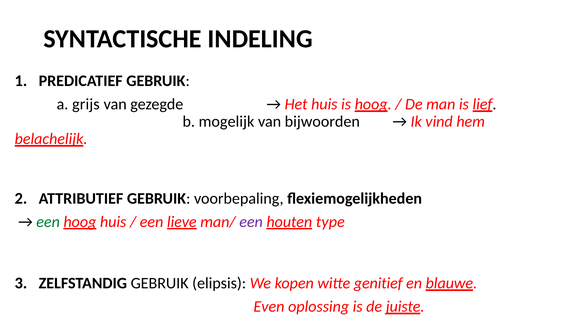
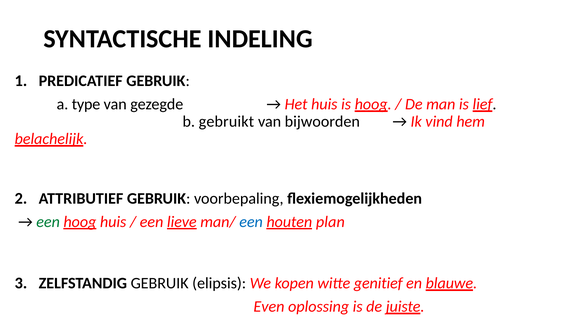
grijs: grijs -> type (86, 104)
mogelijk: mogelijk -> gebruikt (226, 121)
een colour: purple -> blue (251, 222)
type: type -> plan (330, 222)
